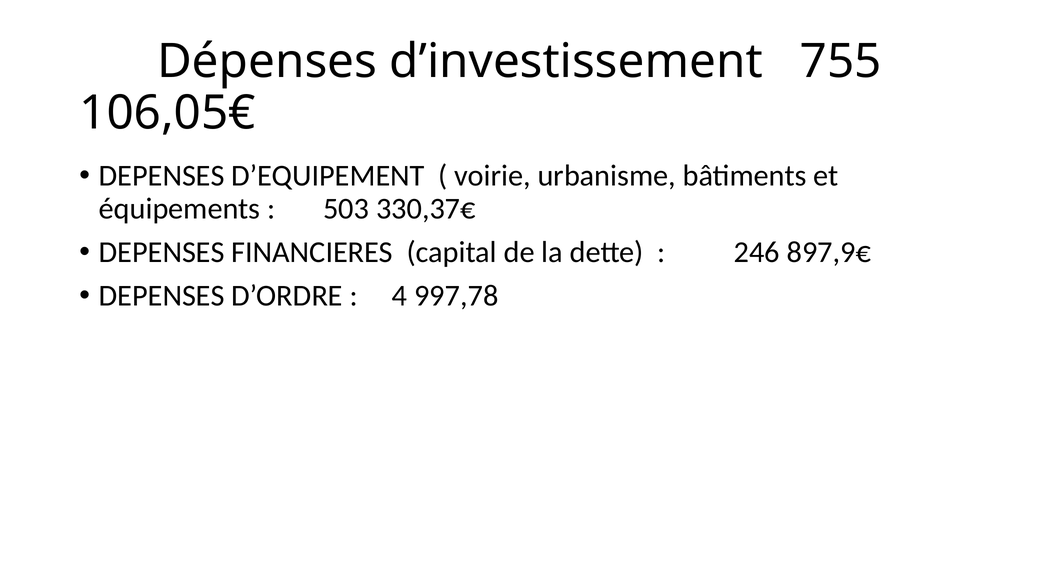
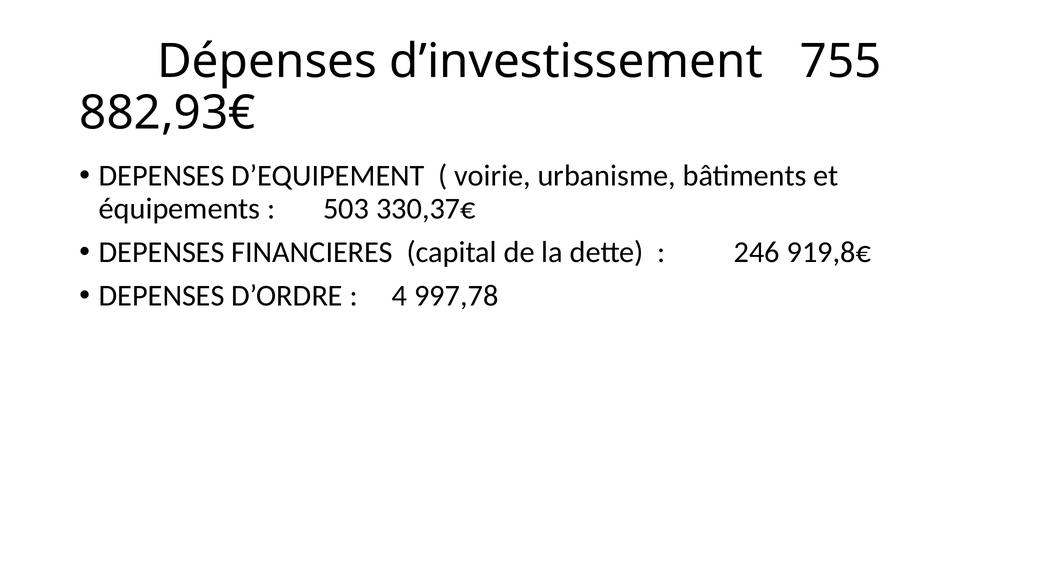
106,05€: 106,05€ -> 882,93€ (167, 113)
897,9€: 897,9€ -> 919,8€ (829, 252)
